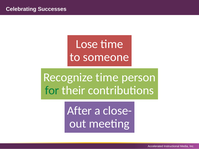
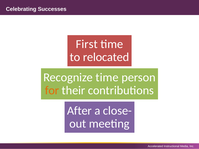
Lose: Lose -> First (87, 44)
someone: someone -> relocated (106, 57)
for colour: green -> orange (52, 91)
